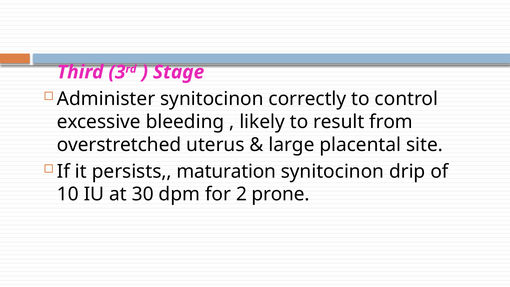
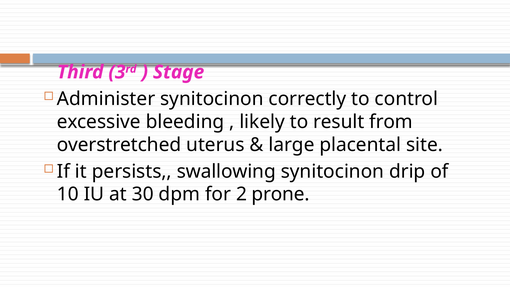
maturation: maturation -> swallowing (226, 171)
